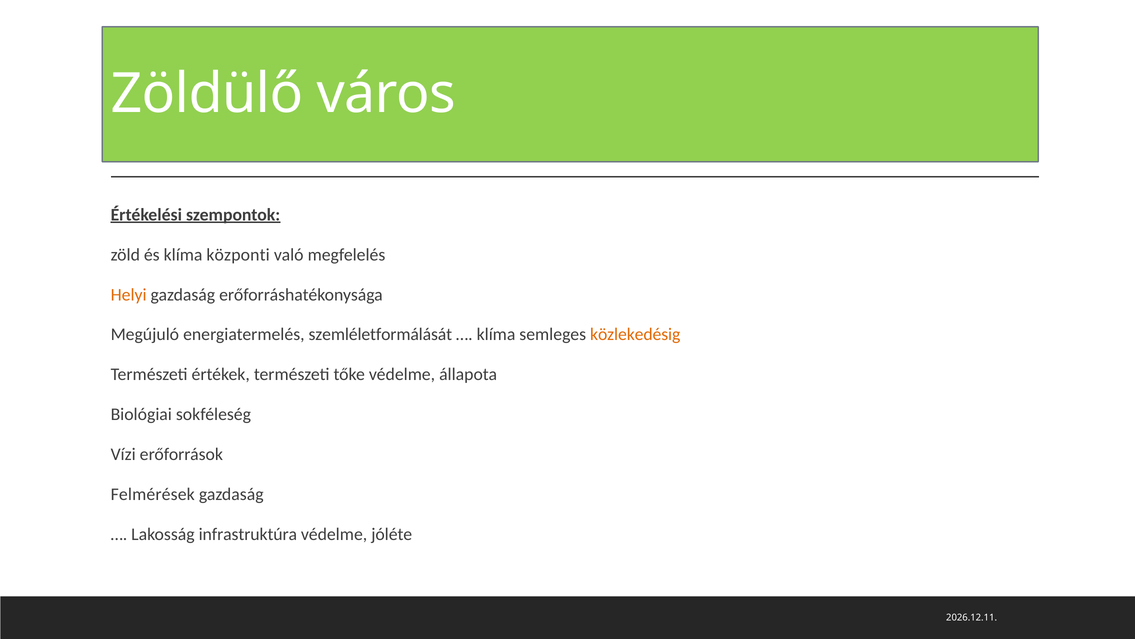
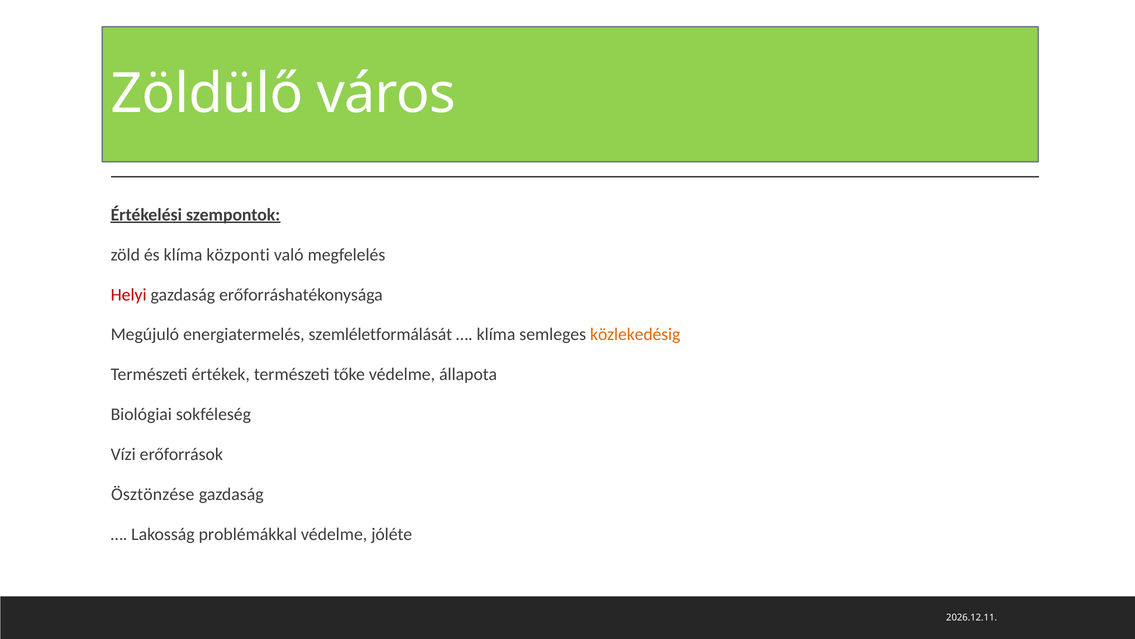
Helyi colour: orange -> red (129, 294)
Felmérések: Felmérések -> Ösztönzése (153, 494)
infrastruktúra: infrastruktúra -> problémákkal (248, 534)
